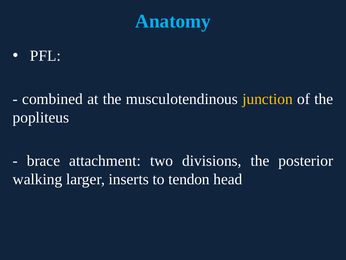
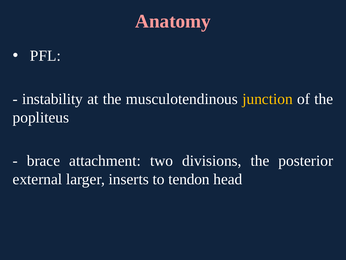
Anatomy colour: light blue -> pink (173, 21)
combined: combined -> instability (53, 99)
walking: walking -> external (37, 179)
